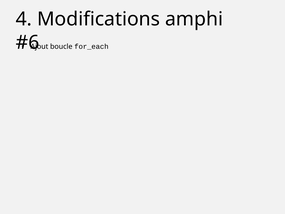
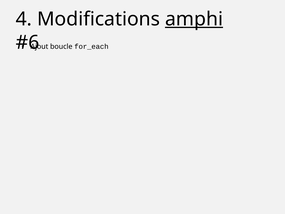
amphi underline: none -> present (194, 19)
